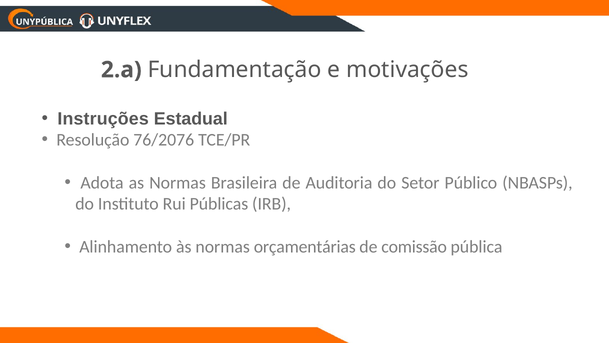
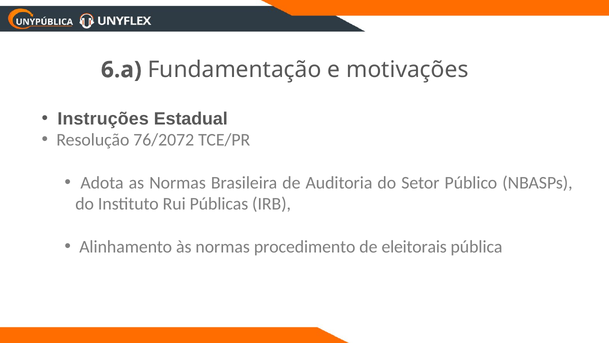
2.a: 2.a -> 6.a (121, 70)
76/2076: 76/2076 -> 76/2072 (164, 140)
orçamentárias: orçamentárias -> procedimento (305, 246)
comissão: comissão -> eleitorais (414, 246)
